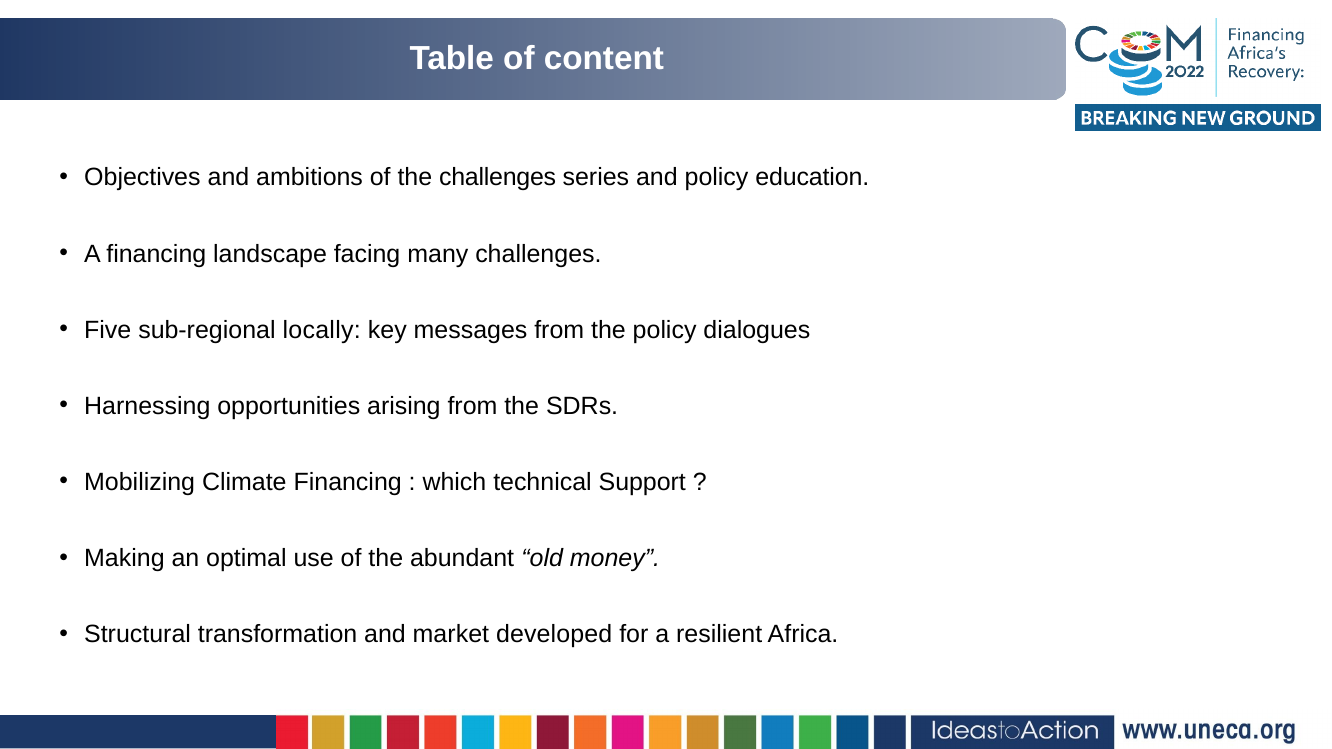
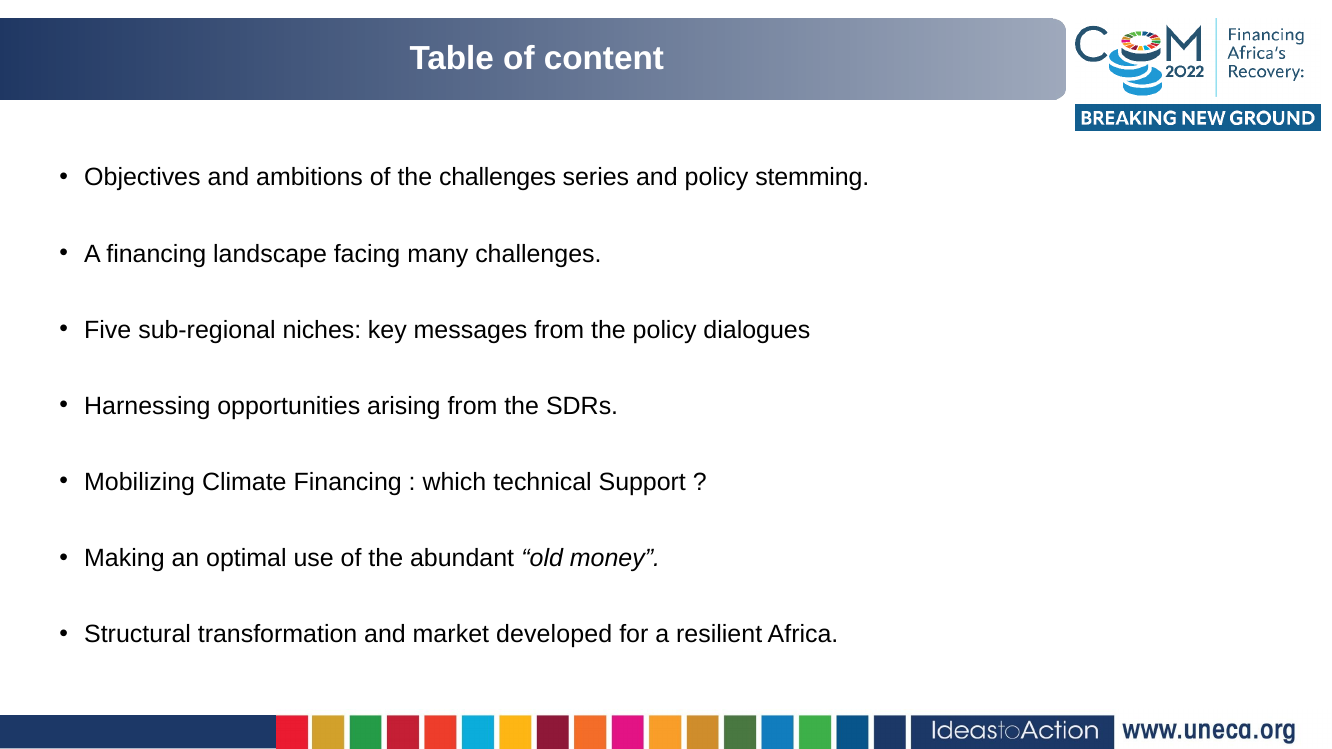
education: education -> stemming (812, 178)
locally: locally -> niches (322, 330)
